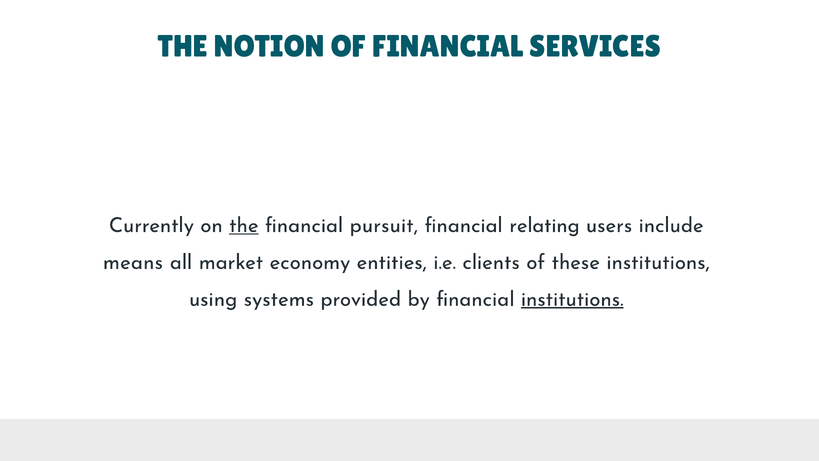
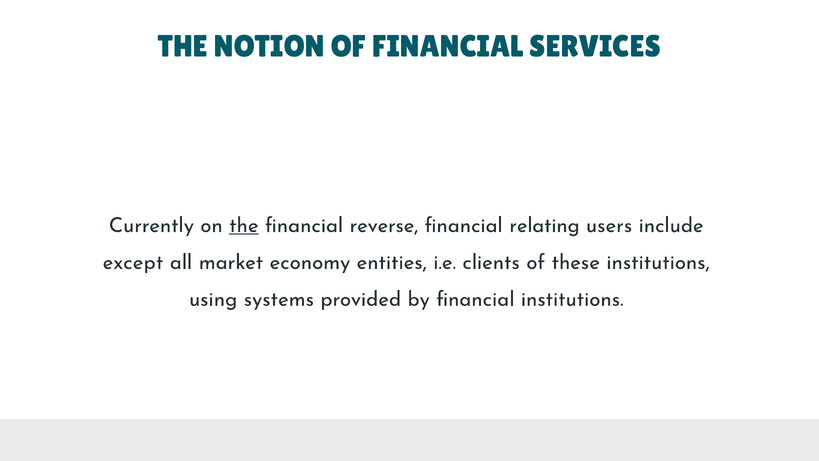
pursuit: pursuit -> reverse (384, 225)
means: means -> except (133, 262)
institutions underline: present -> none (572, 299)
